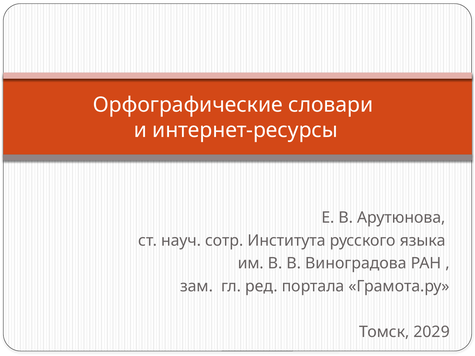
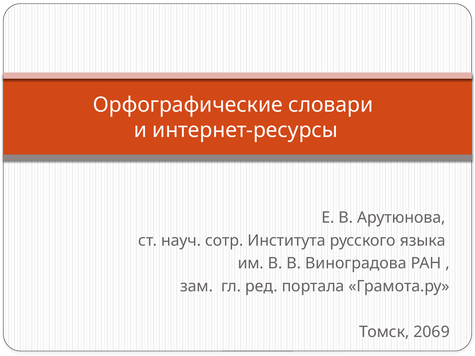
2029: 2029 -> 2069 (432, 332)
